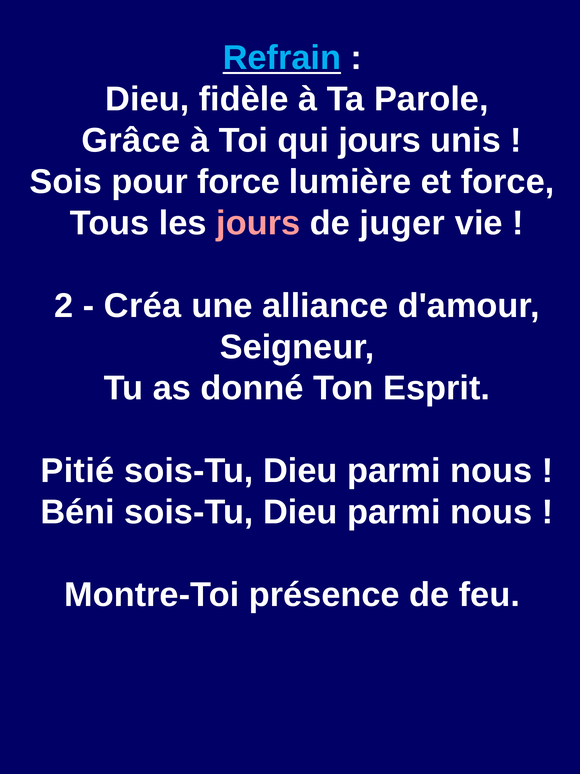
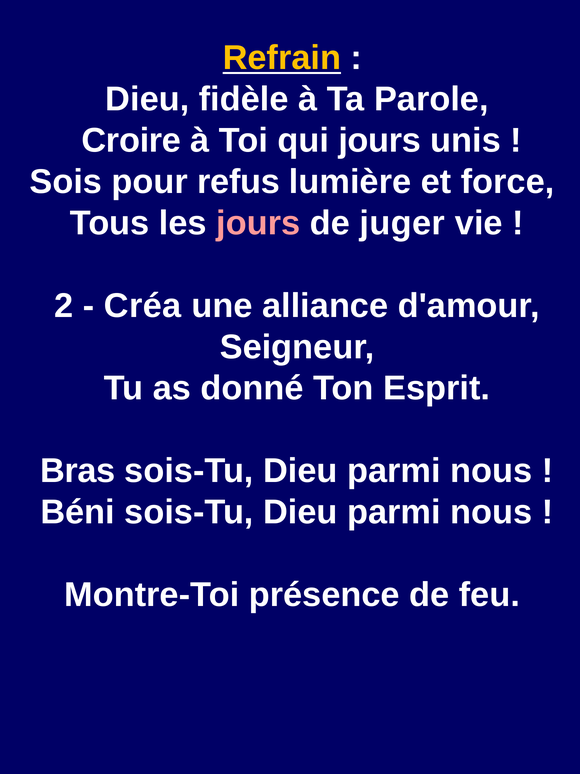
Refrain colour: light blue -> yellow (282, 58)
Grâce: Grâce -> Croire (131, 140)
pour force: force -> refus (239, 182)
Pitié: Pitié -> Bras (78, 470)
